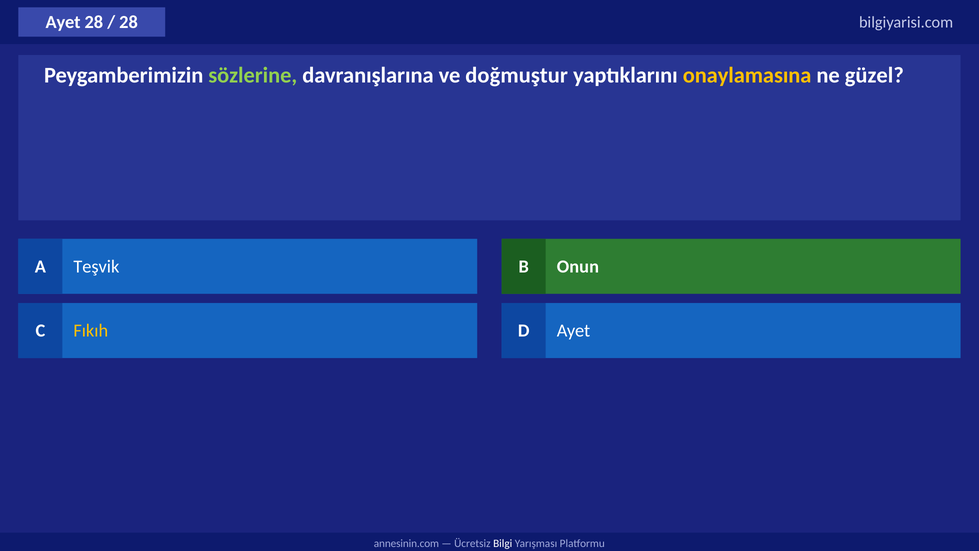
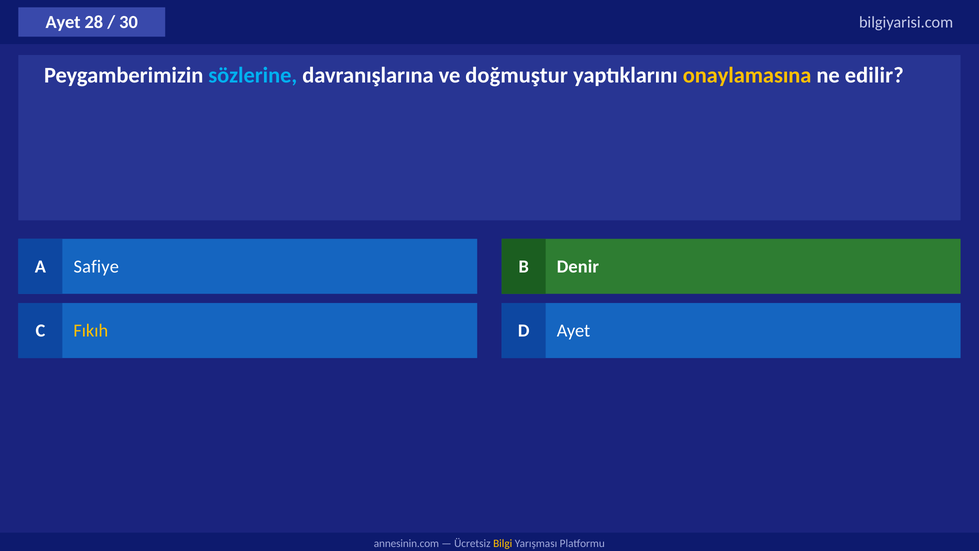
28: 28 -> 30 (129, 22)
sözlerine colour: light green -> light blue (253, 75)
güzel: güzel -> edilir (874, 75)
Teşvik: Teşvik -> Safiye (96, 266)
Onun: Onun -> Denir (578, 266)
Bilgi colour: white -> yellow (503, 543)
